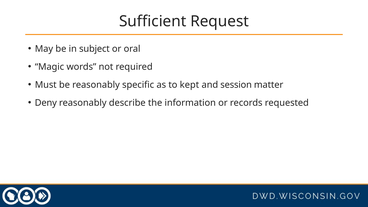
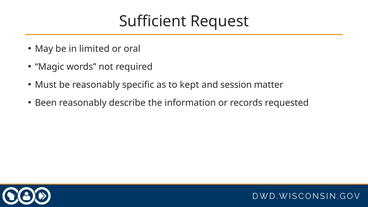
subject: subject -> limited (94, 49)
Deny: Deny -> Been (46, 103)
